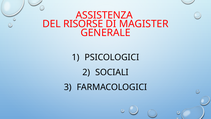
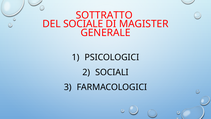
ASSISTENZA: ASSISTENZA -> SOTTRATTO (104, 15)
RISORSE: RISORSE -> SOCIALE (83, 24)
